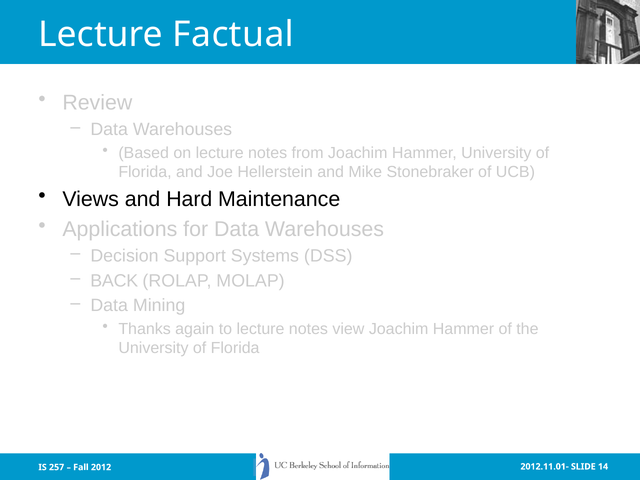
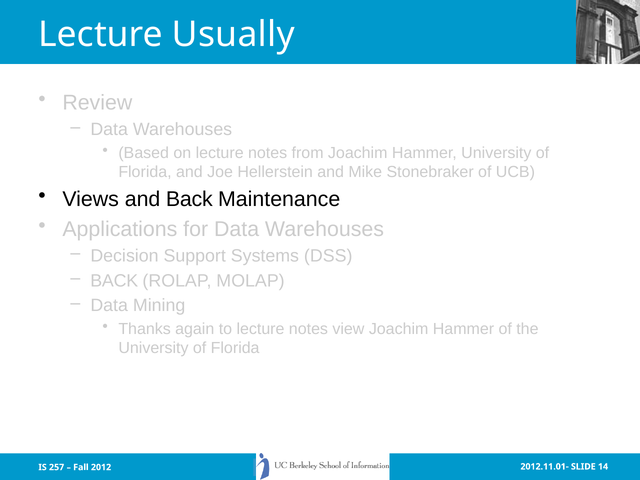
Factual: Factual -> Usually (233, 34)
and Hard: Hard -> Back (189, 199)
